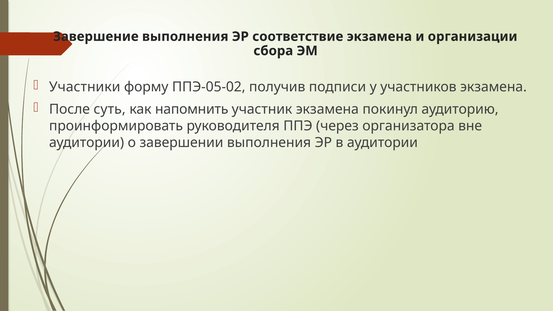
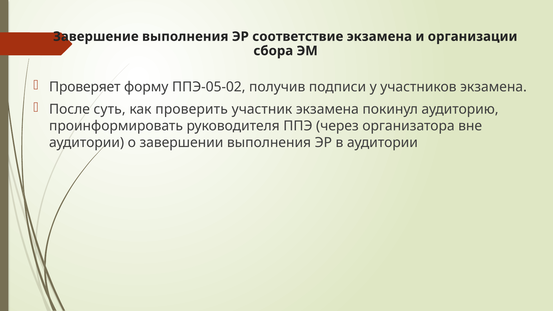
Участники: Участники -> Проверяет (85, 87)
напомнить: напомнить -> проверить (192, 109)
